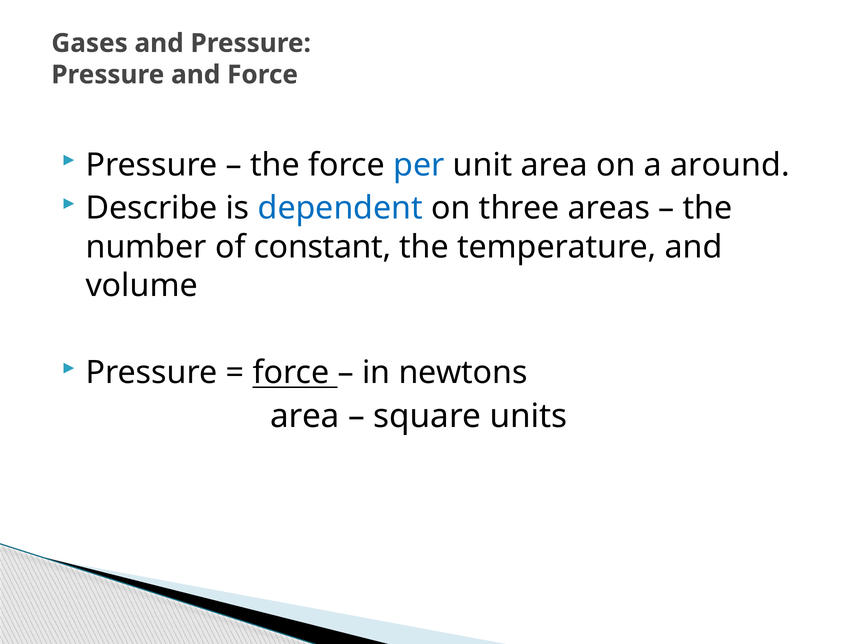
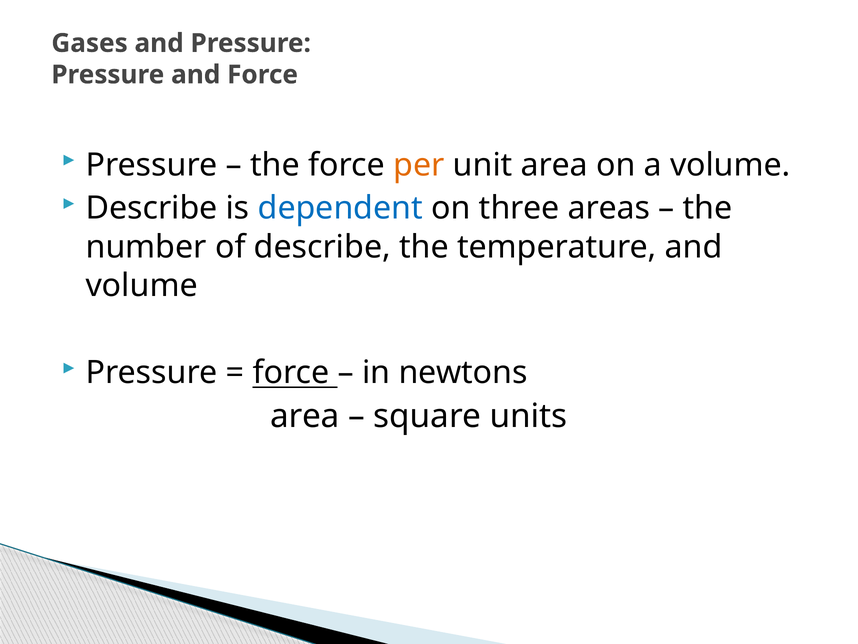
per colour: blue -> orange (419, 165)
a around: around -> volume (730, 165)
of constant: constant -> describe (322, 247)
